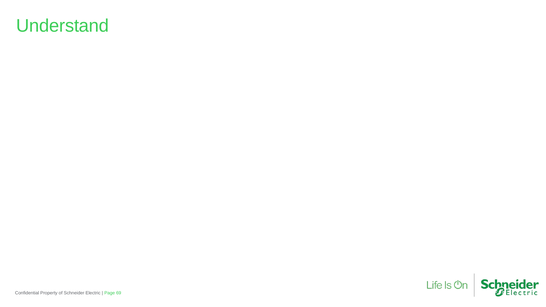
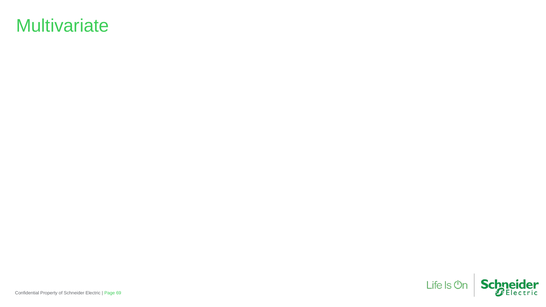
Understand: Understand -> Multivariate (63, 26)
